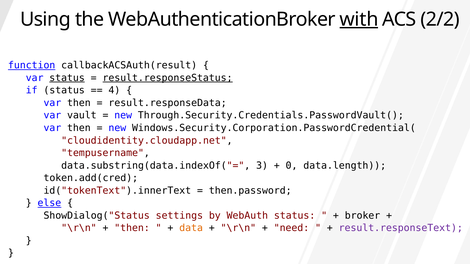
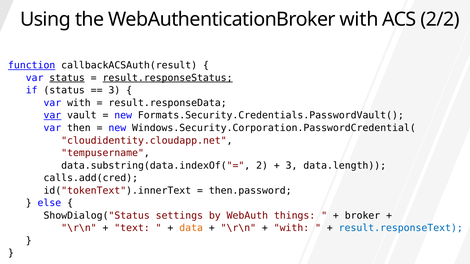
with underline: present -> none (359, 19)
4: 4 -> 3 (114, 91)
then: then -> with (79, 103)
var underline: none -> present (52, 116)
Through.Security.Credentials.PasswordVault(: Through.Security.Credentials.PasswordVault( -> Formats.Security.Credentials.PasswordVault( (271, 116)
3: 3 -> 2 (262, 166)
0: 0 -> 3 (292, 166)
token.add(cred: token.add(cred -> calls.add(cred (91, 178)
else underline: present -> none (49, 203)
WebAuth status: status -> things (295, 216)
then: then -> text (132, 228)
need: need -> with (291, 228)
result.responseText colour: purple -> blue (401, 228)
